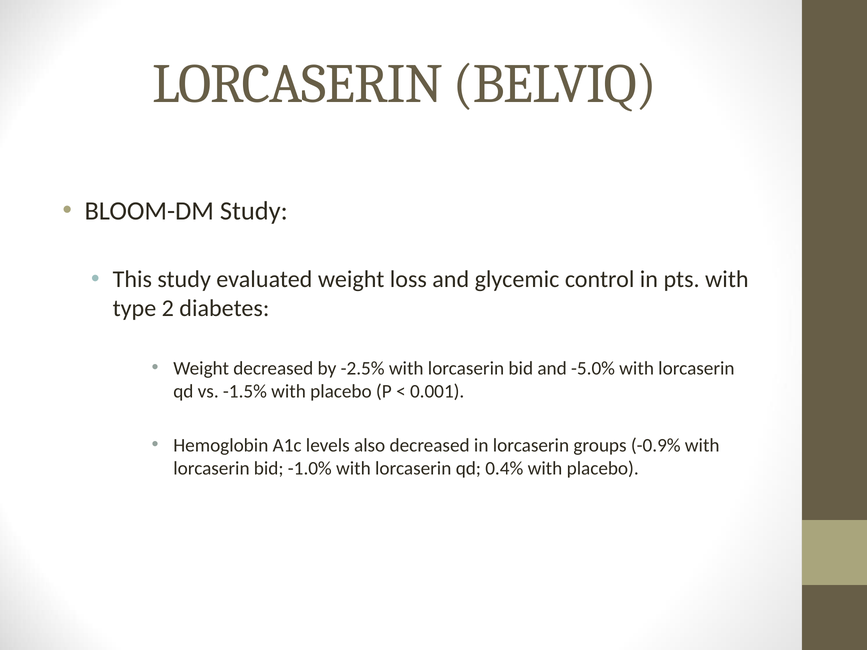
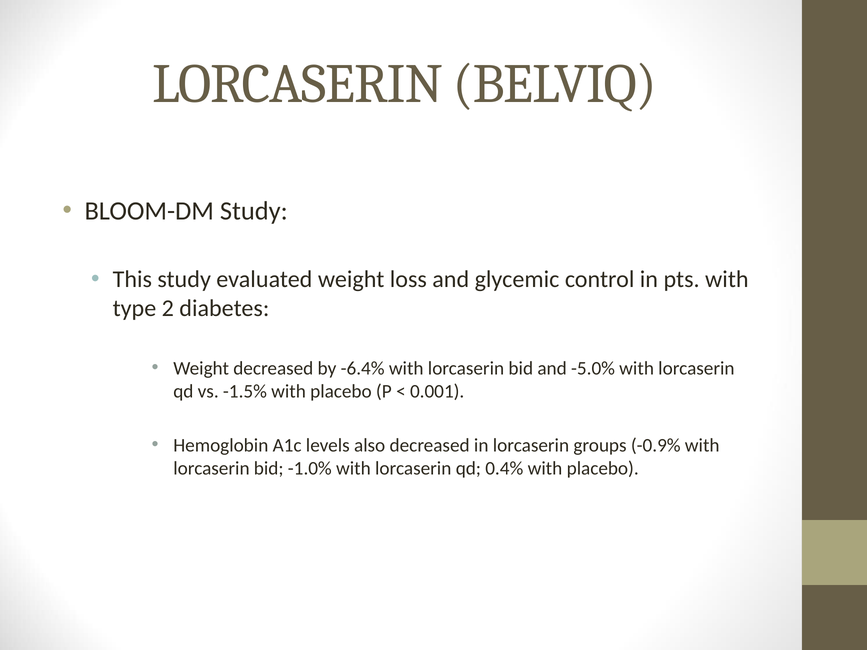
-2.5%: -2.5% -> -6.4% (363, 368)
